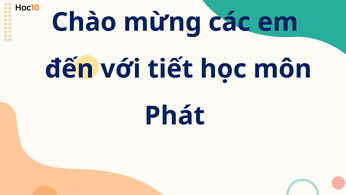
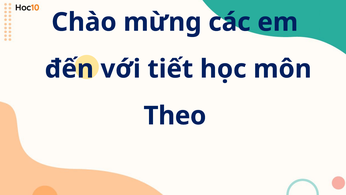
Phát: Phát -> Theo (175, 116)
